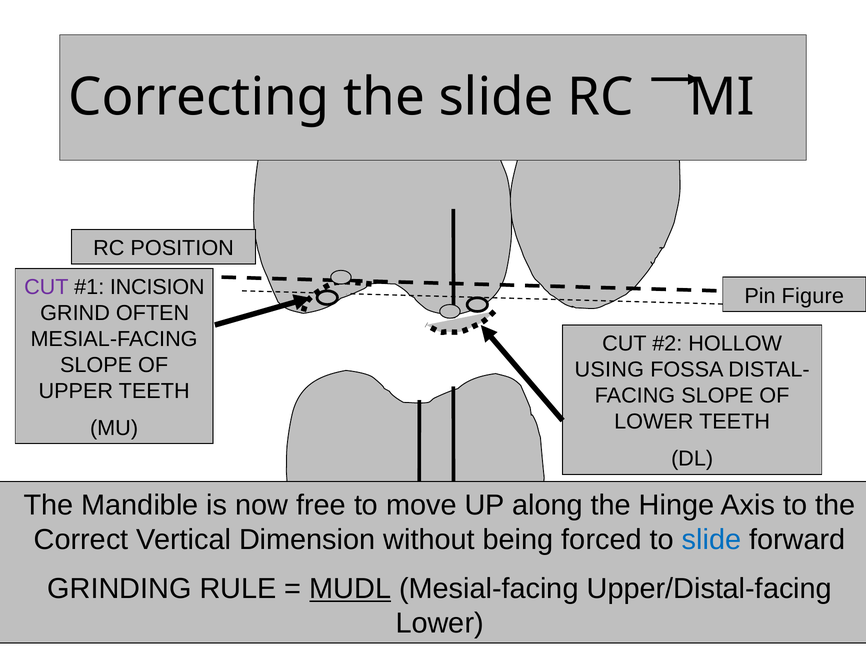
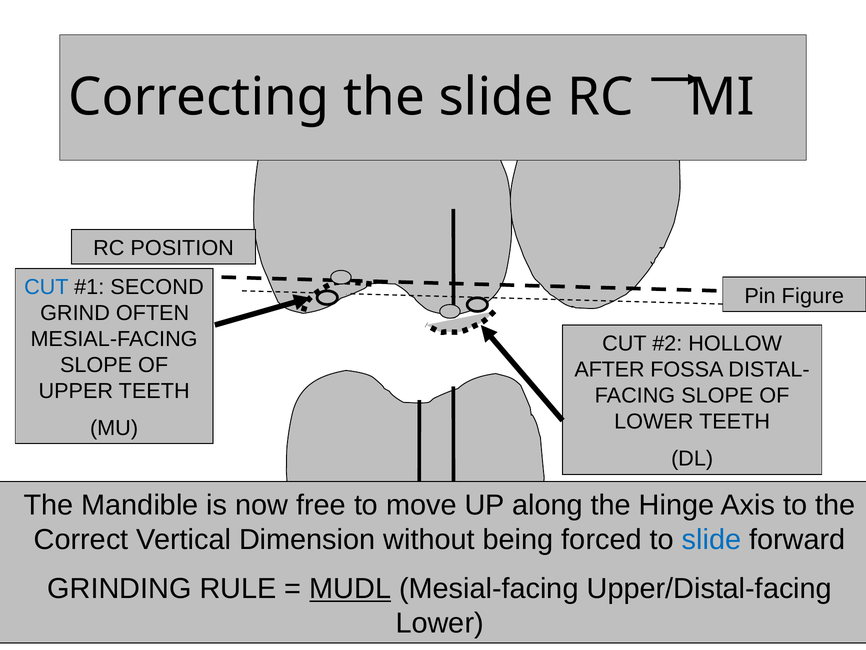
CUT colour: purple -> blue (46, 287)
INCISION: INCISION -> SECOND (157, 287)
USING: USING -> AFTER (610, 369)
